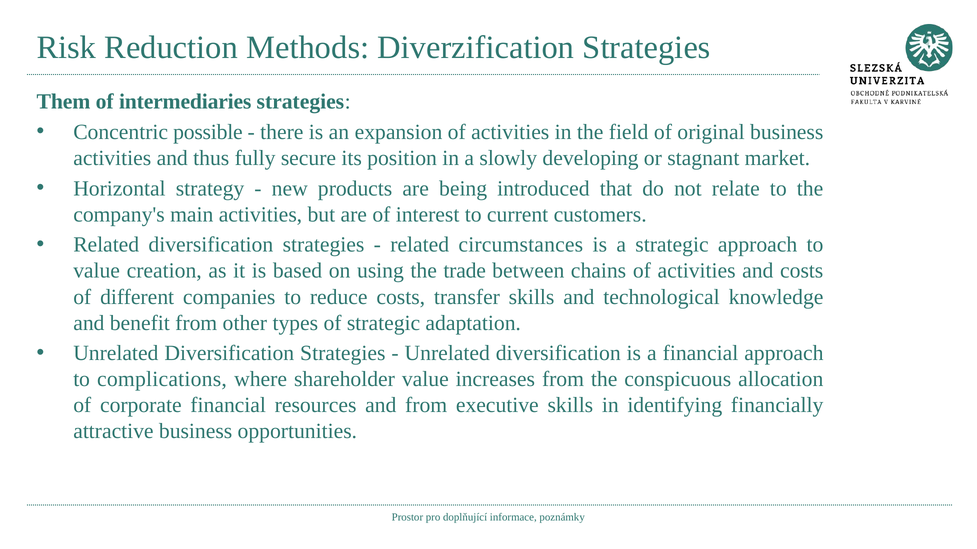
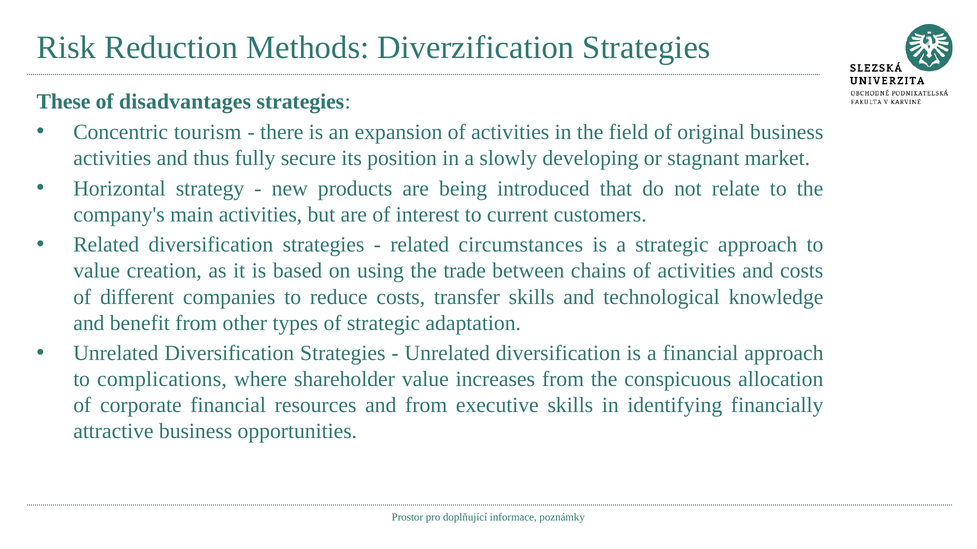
Them: Them -> These (64, 102)
intermediaries: intermediaries -> disadvantages (185, 102)
possible: possible -> tourism (208, 132)
